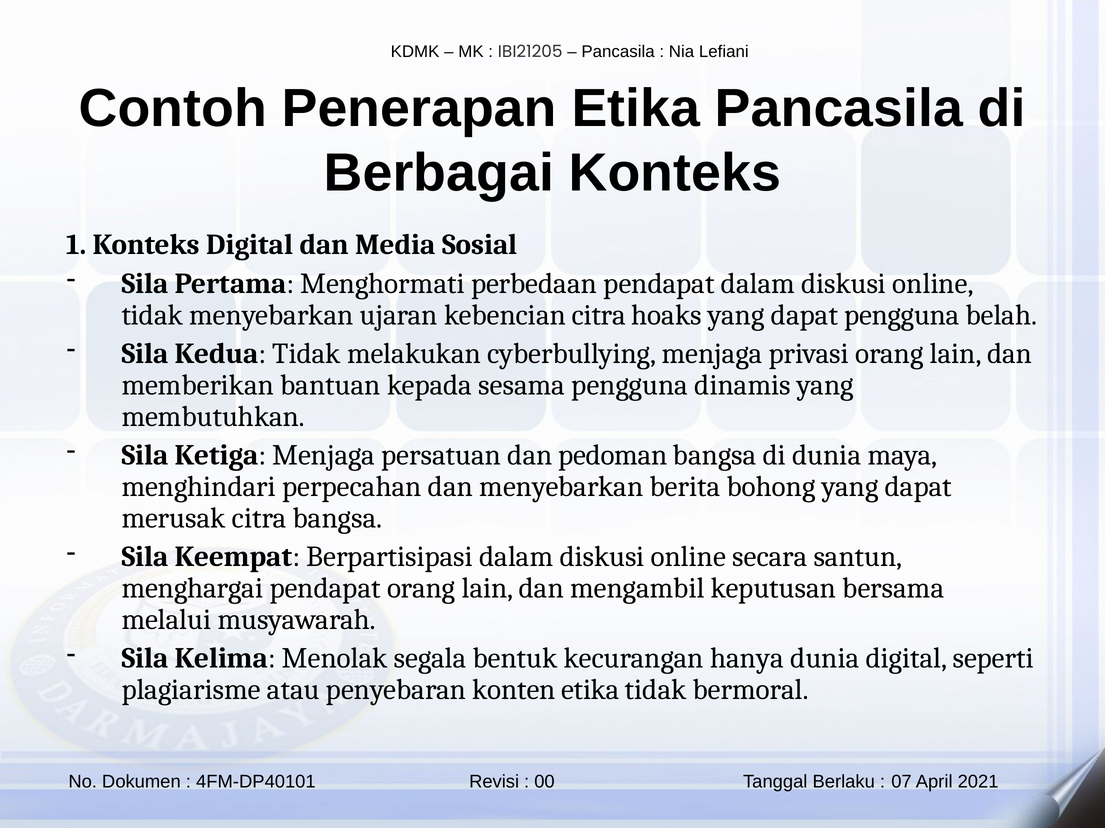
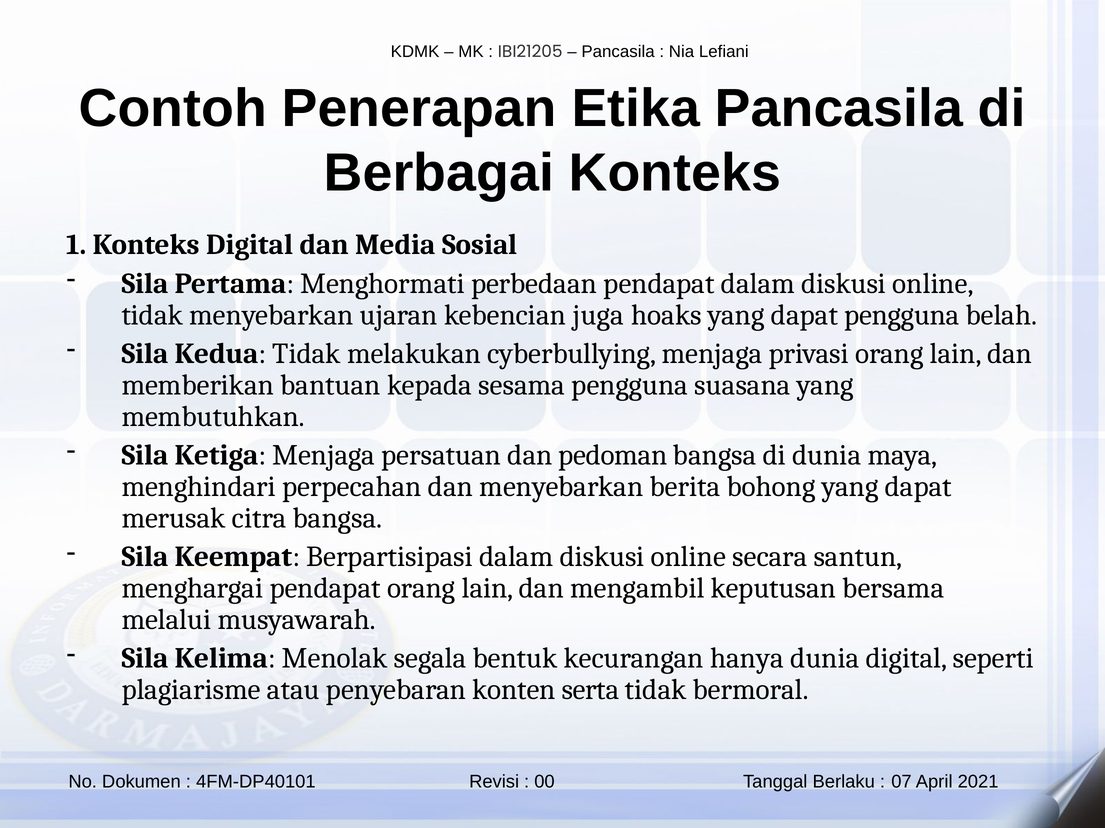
kebencian citra: citra -> juga (598, 315)
dinamis: dinamis -> suasana (743, 385)
konten etika: etika -> serta (590, 690)
